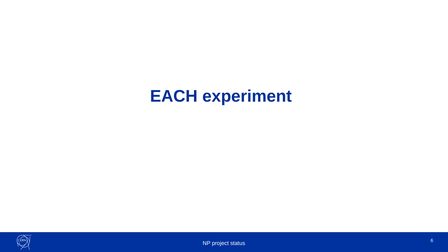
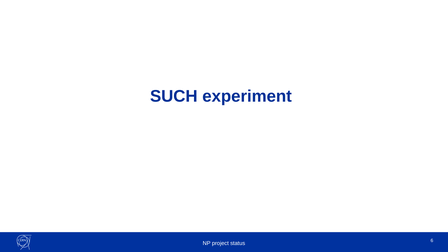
EACH: EACH -> SUCH (174, 96)
